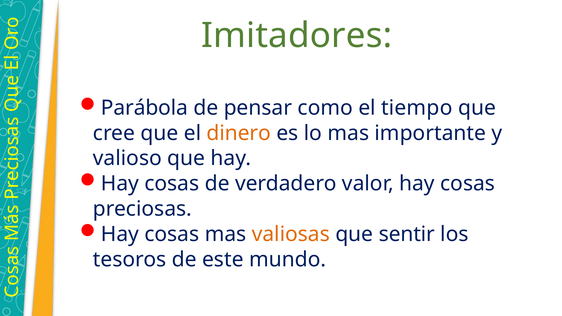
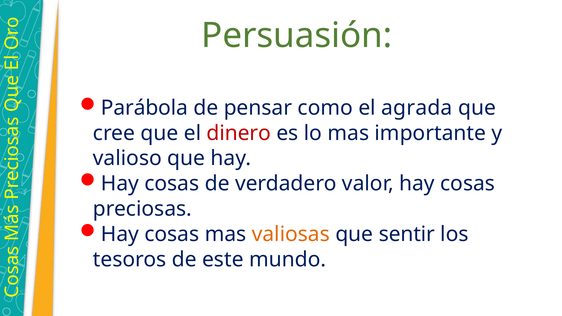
Imitadores: Imitadores -> Persuasión (297, 36)
tiempo: tiempo -> agrada (417, 108)
dinero colour: orange -> red (239, 133)
